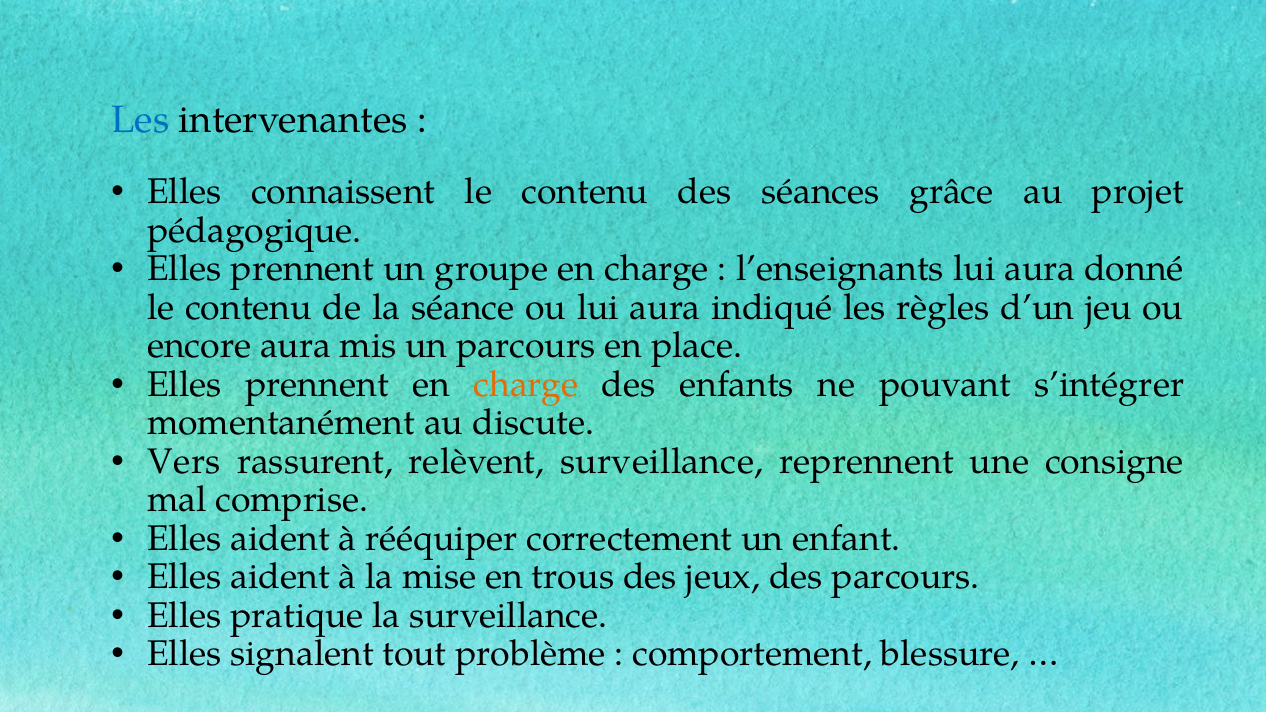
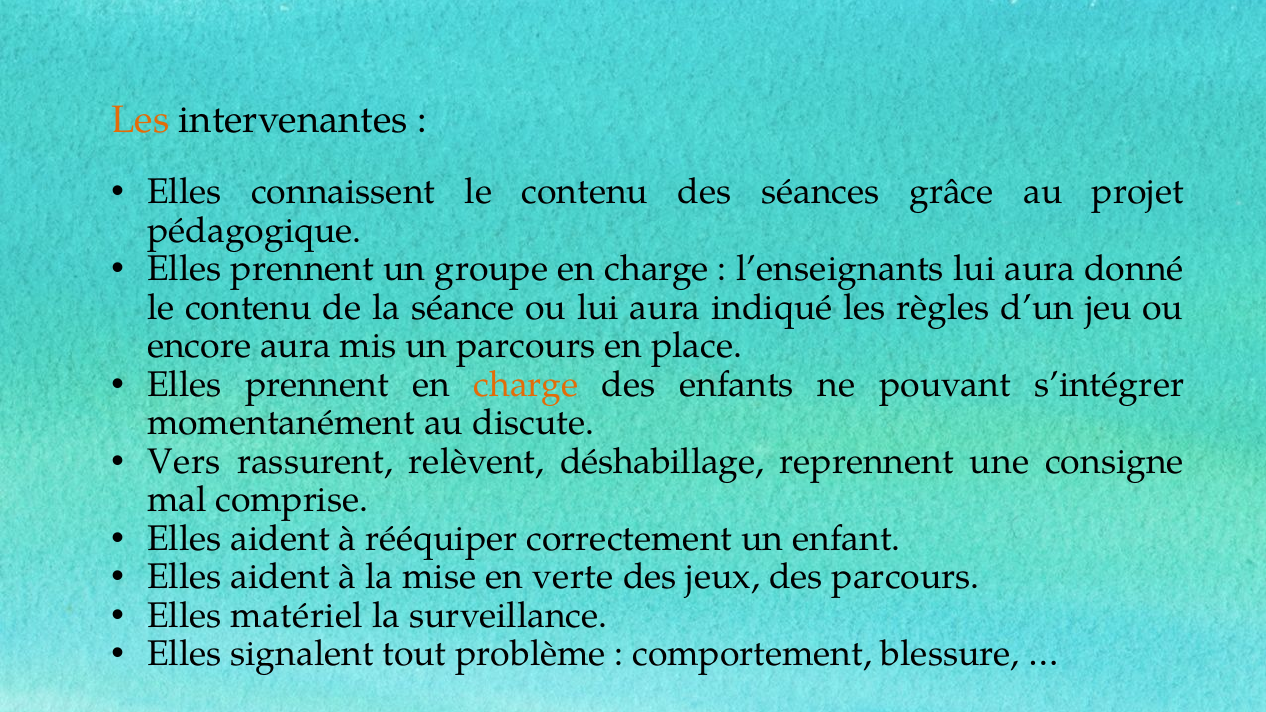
Les colour: blue -> orange (140, 120)
relèvent surveillance: surveillance -> déshabillage (662, 462)
trous: trous -> verte (573, 577)
pratique: pratique -> matériel (297, 616)
